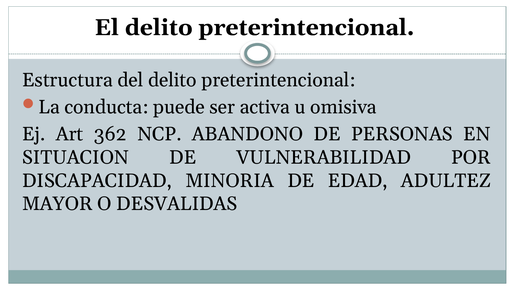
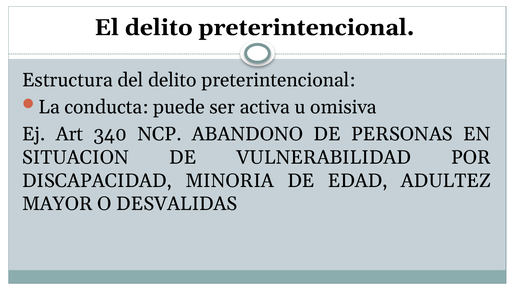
362: 362 -> 340 (110, 134)
